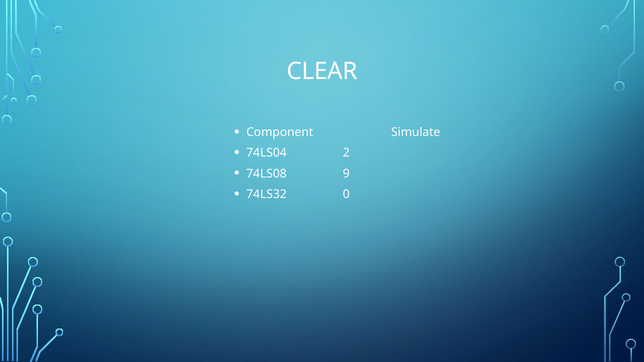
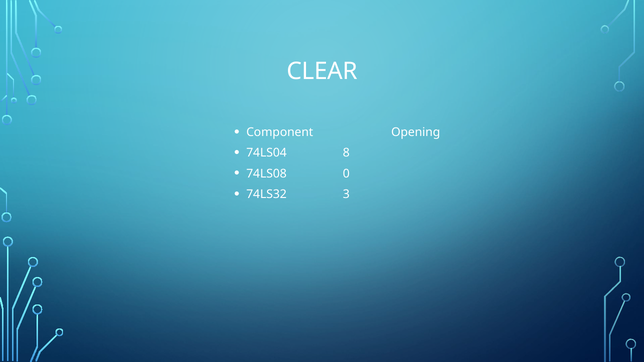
Simulate: Simulate -> Opening (416, 132)
2: 2 -> 8 (346, 153)
9: 9 -> 0 (346, 174)
0: 0 -> 3 (346, 194)
